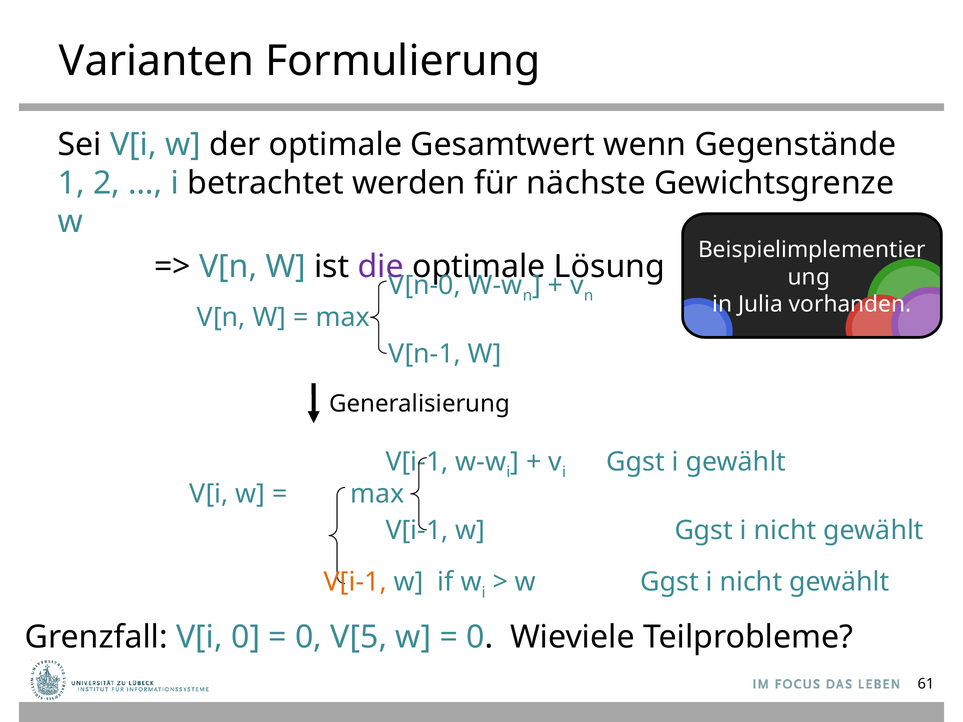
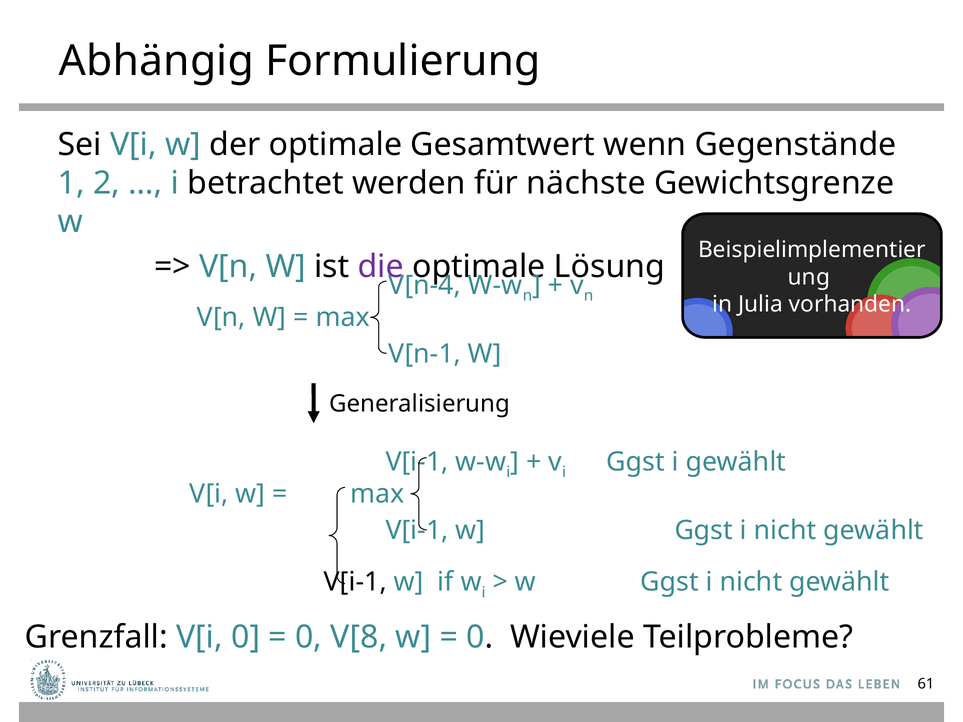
Varianten: Varianten -> Abhängig (156, 61)
V[n-0: V[n-0 -> V[n-4 (425, 286)
V[i-1 colour: orange -> black (355, 582)
V[5: V[5 -> V[8 (359, 638)
